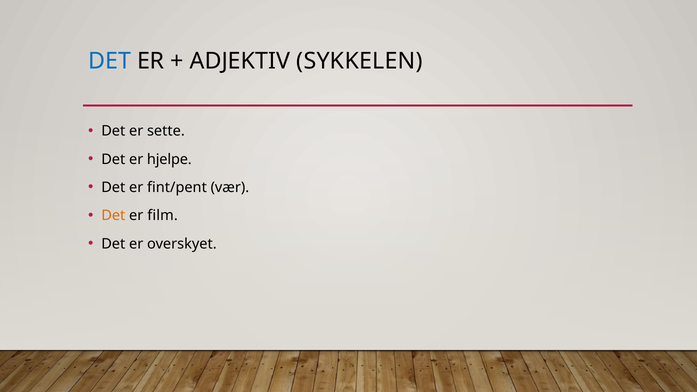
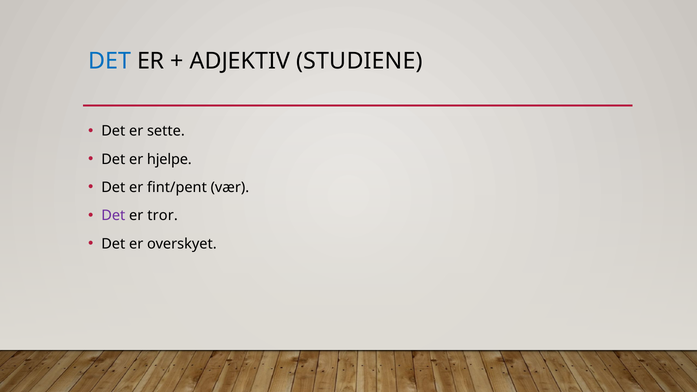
SYKKELEN: SYKKELEN -> STUDIENE (360, 61)
Det colour: orange -> purple (113, 216)
film: film -> tror (163, 216)
